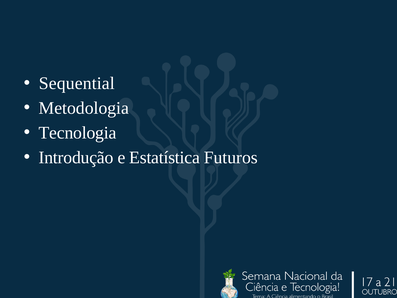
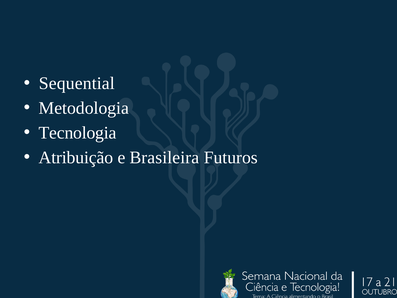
Introdução: Introdução -> Atribuição (76, 157)
Estatística: Estatística -> Brasileira (164, 157)
